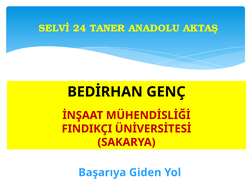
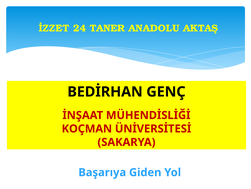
SELVİ: SELVİ -> İZZET (54, 28)
FINDIKÇI: FINDIKÇI -> KOÇMAN (87, 128)
